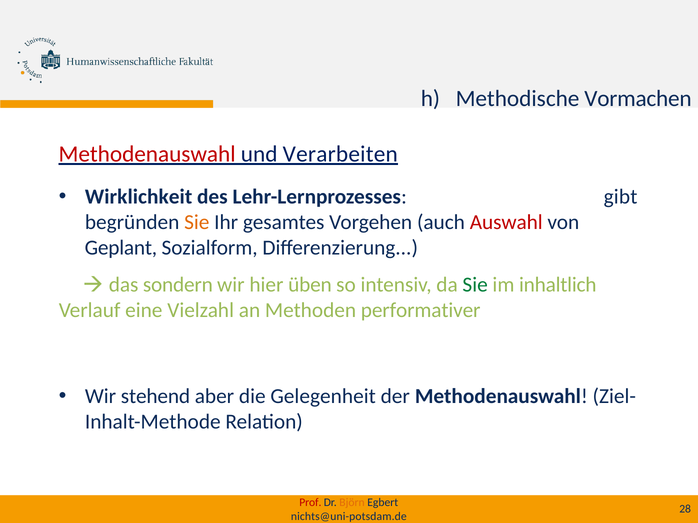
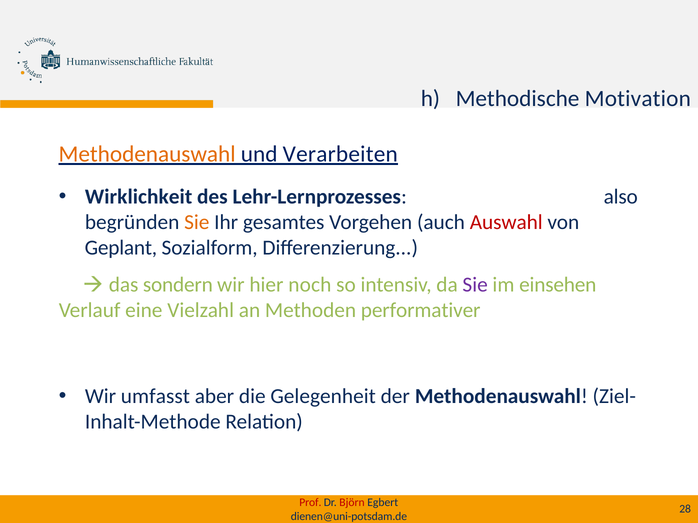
Vormachen: Vormachen -> Motivation (638, 99)
Methodenauswahl colour: red -> orange (147, 154)
gibt: gibt -> also (621, 197)
üben: üben -> noch (310, 285)
Sie colour: green -> purple (475, 285)
inhaltlich: inhaltlich -> einsehen (558, 285)
stehend: stehend -> umfasst (155, 397)
Björn colour: orange -> red (352, 503)
nichts@uni-potsdam.de: nichts@uni-potsdam.de -> dienen@uni-potsdam.de (349, 517)
